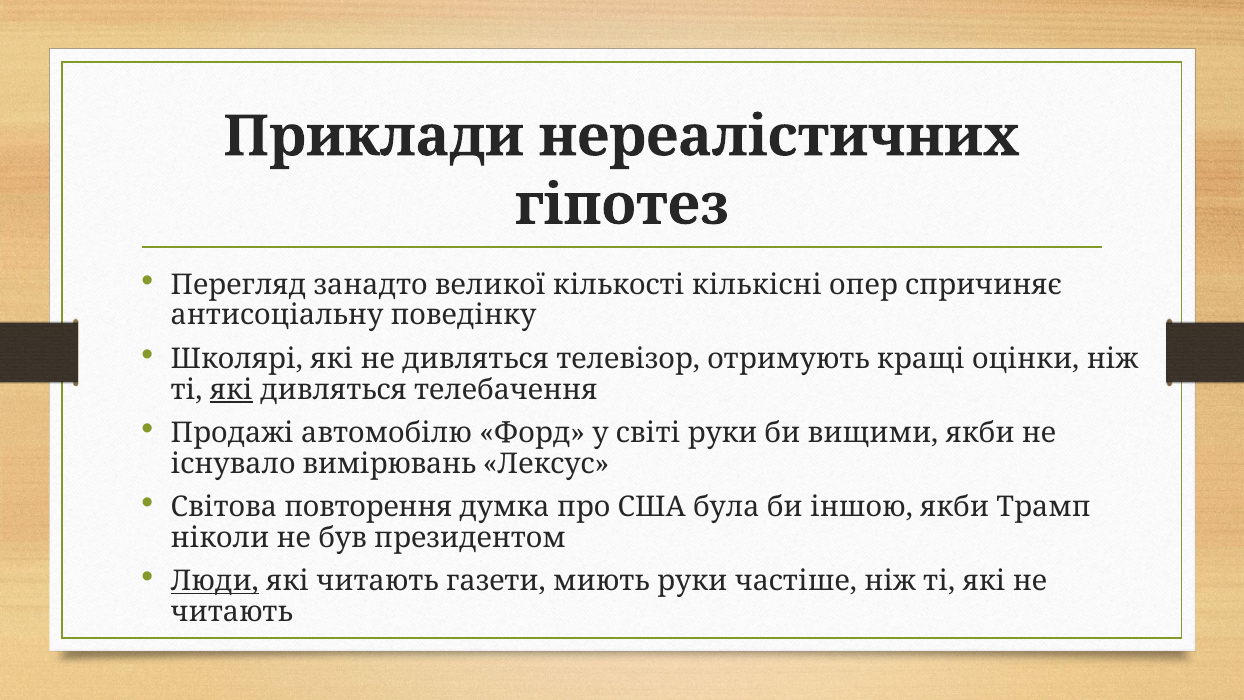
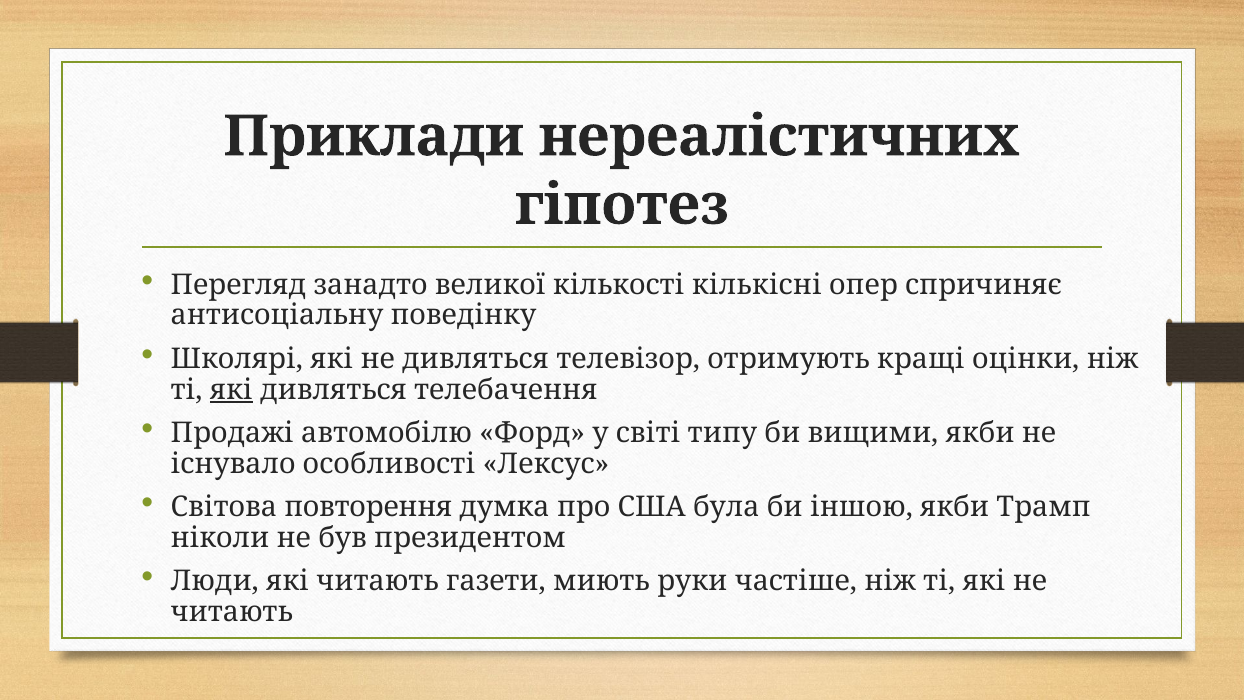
світі руки: руки -> типу (722, 433)
вимірювань: вимірювань -> особливості (389, 464)
Люди underline: present -> none (215, 581)
